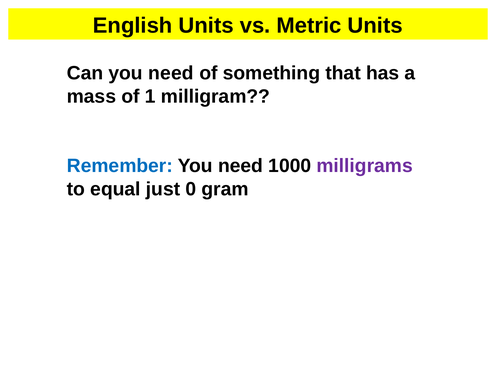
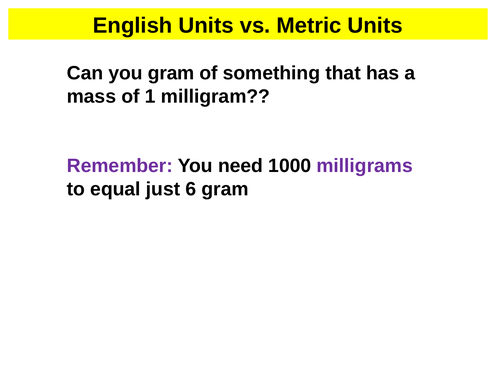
Can you need: need -> gram (171, 73)
Remember colour: blue -> purple (120, 166)
0: 0 -> 6 (191, 189)
